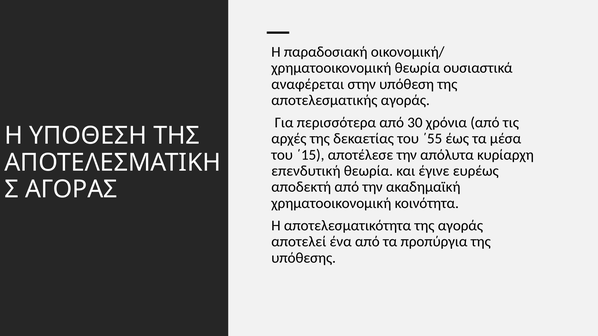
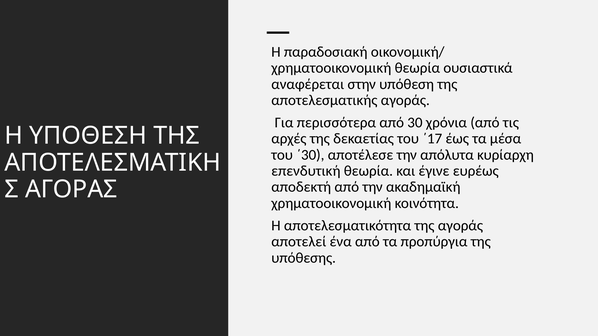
΄55: ΄55 -> ΄17 (432, 139)
΄15: ΄15 -> ΄30 (310, 155)
